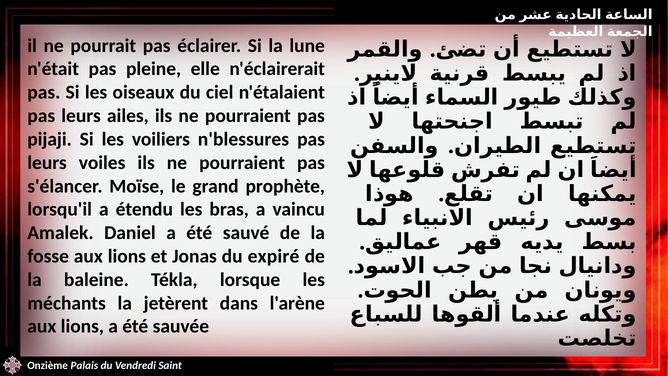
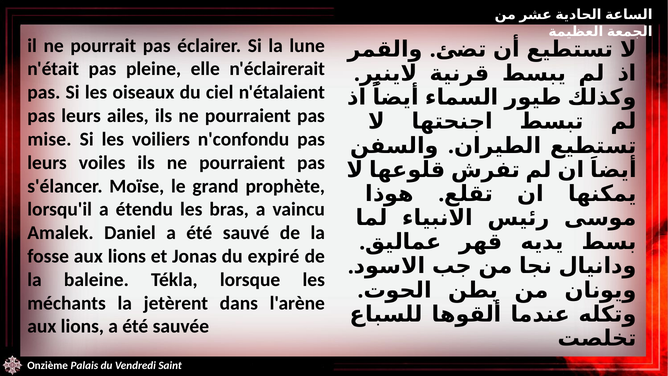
pijaji: pijaji -> mise (49, 139)
n'blessures: n'blessures -> n'confondu (244, 139)
